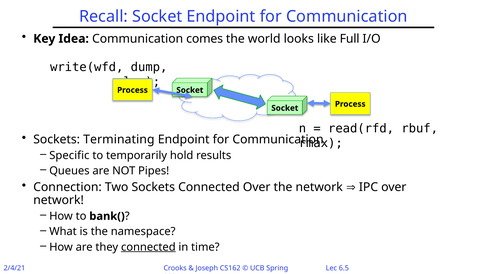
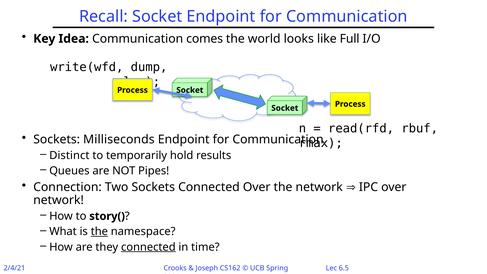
Terminating: Terminating -> Milliseconds (119, 139)
Specific: Specific -> Distinct (69, 155)
bank(: bank( -> story( (107, 216)
the underline: none -> present (99, 232)
